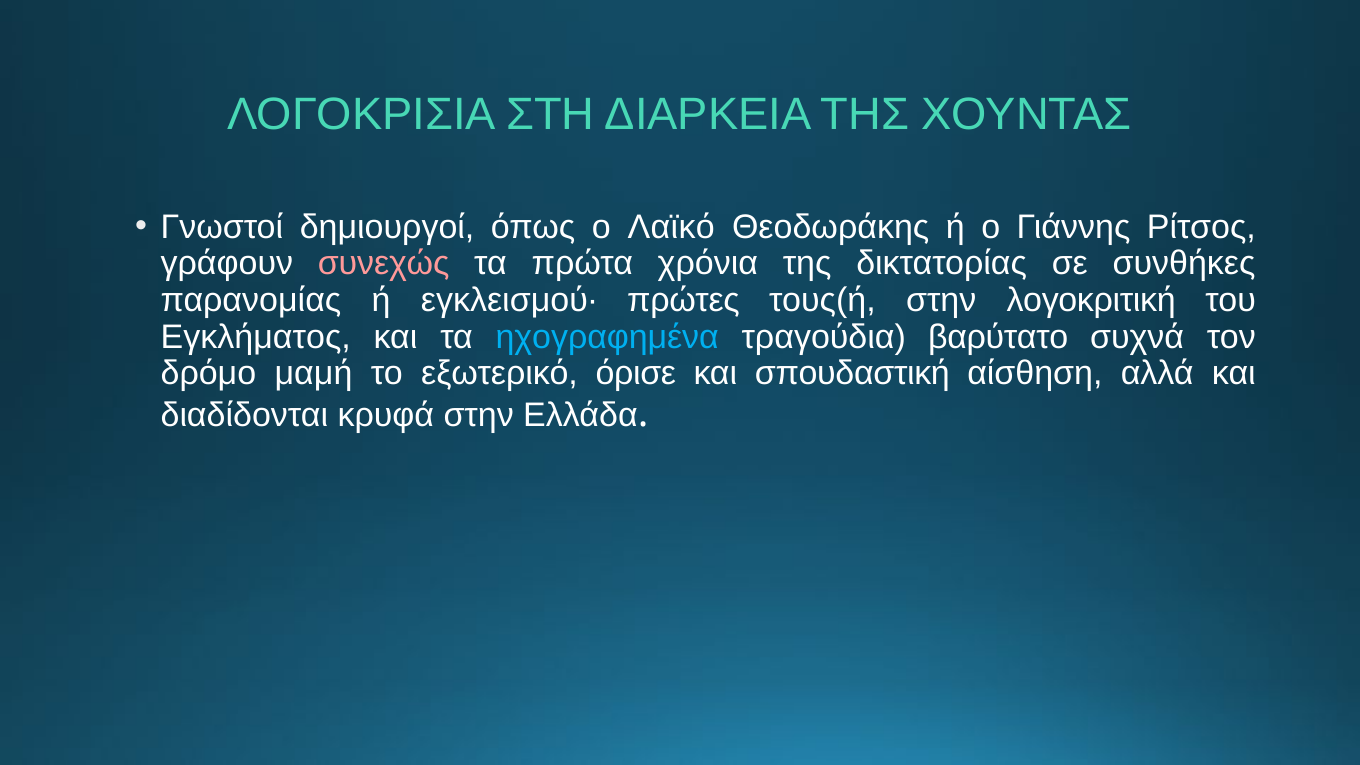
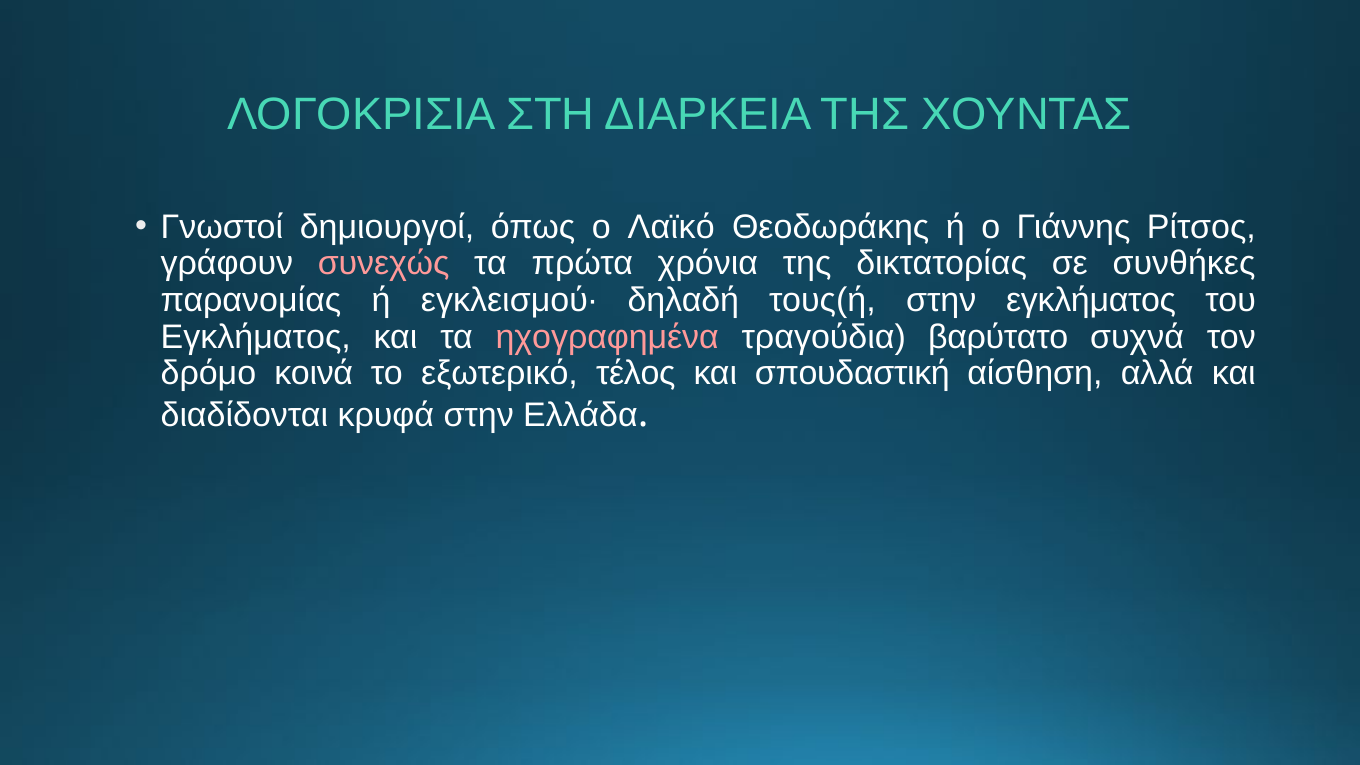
πρώτες: πρώτες -> δηλαδή (683, 300)
στην λογοκριτική: λογοκριτική -> εγκλήματος (1091, 300)
ηχογραφημένα colour: light blue -> pink (607, 337)
μαμή: μαμή -> κοινά (314, 374)
όρισε: όρισε -> τέλος (636, 374)
